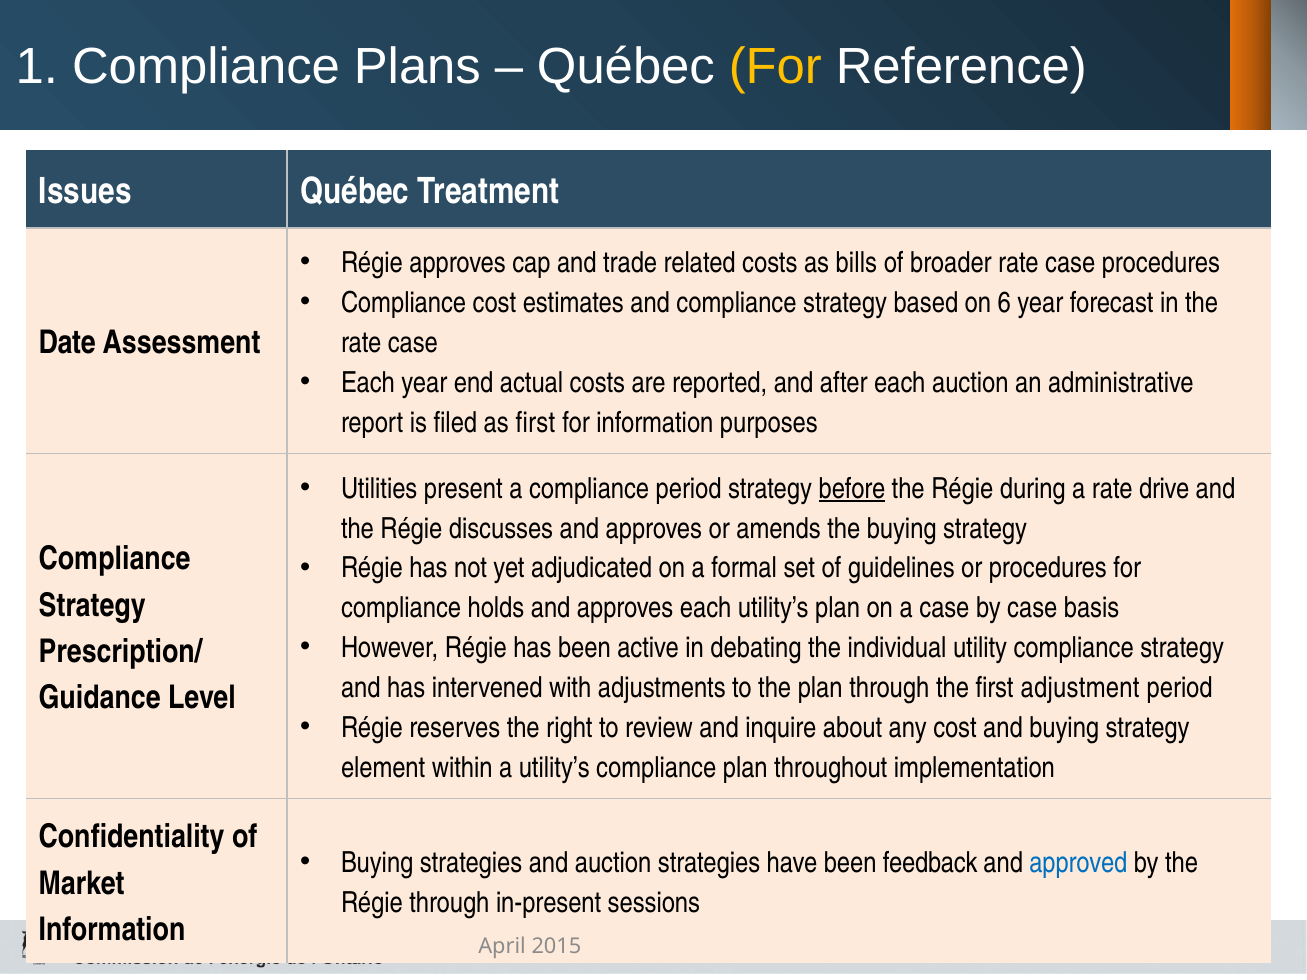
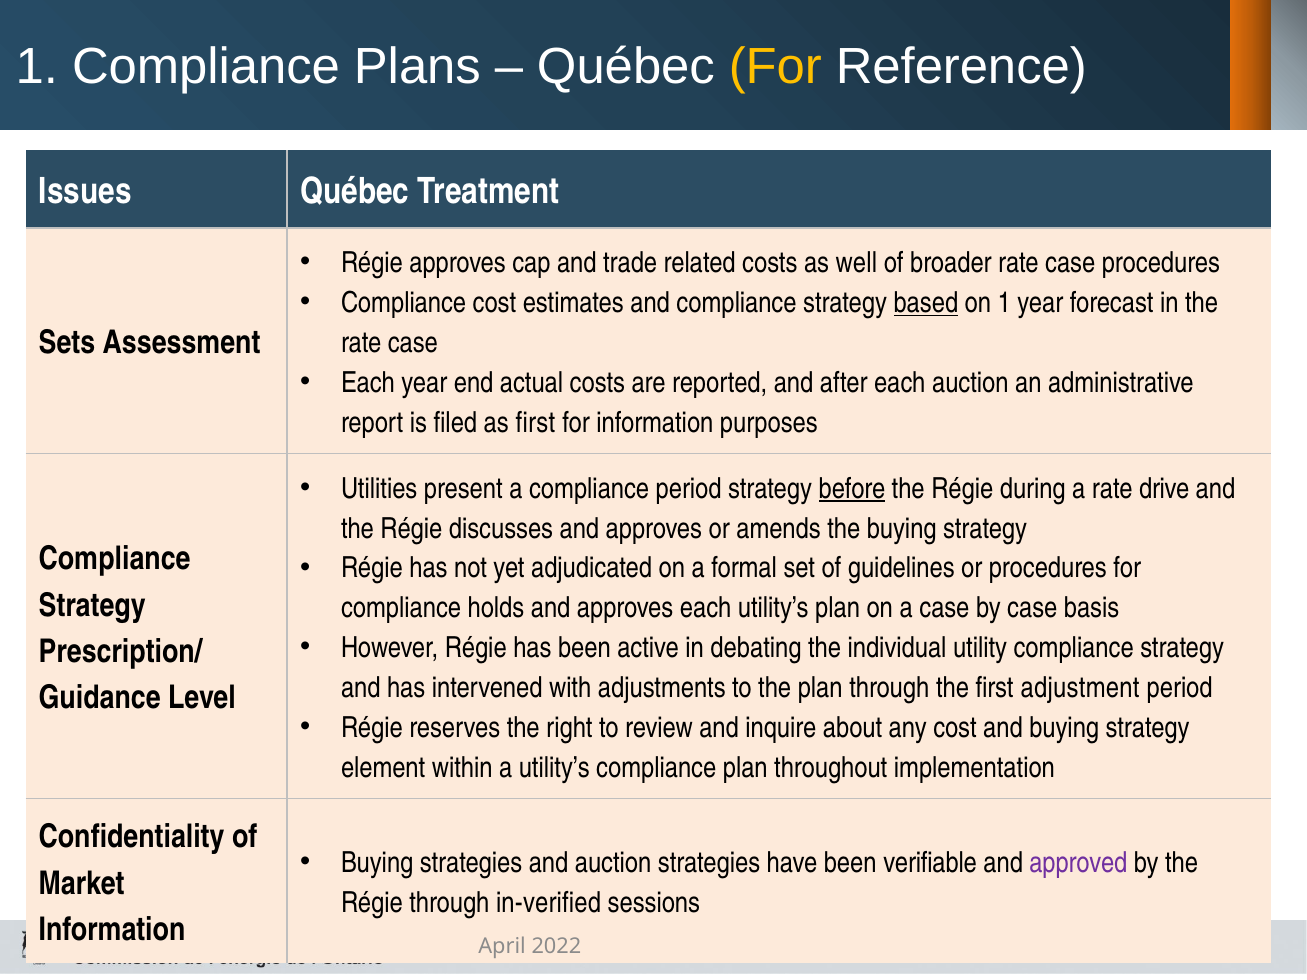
bills: bills -> well (856, 263)
based underline: none -> present (926, 303)
on 6: 6 -> 1 (1004, 303)
Date: Date -> Sets (67, 343)
feedback: feedback -> verifiable (930, 863)
approved colour: blue -> purple (1078, 863)
in-present: in-present -> in-verified (549, 903)
2015: 2015 -> 2022 (556, 947)
